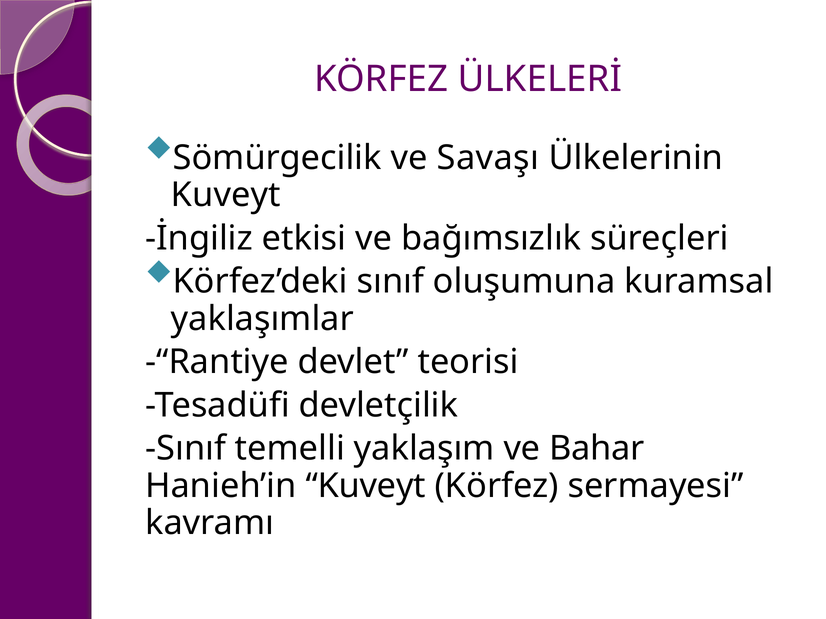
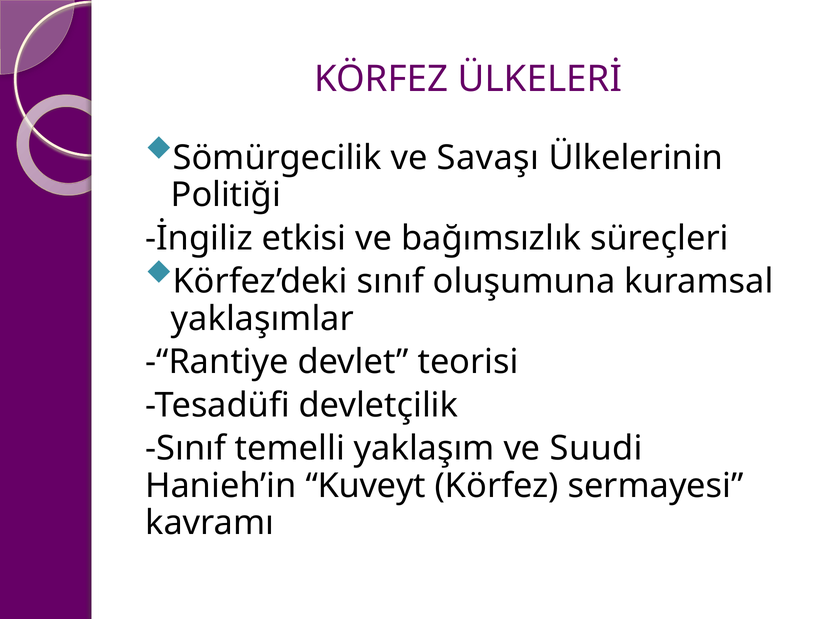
Kuveyt: Kuveyt -> Politiği (226, 195)
Bahar: Bahar -> Suudi (596, 449)
